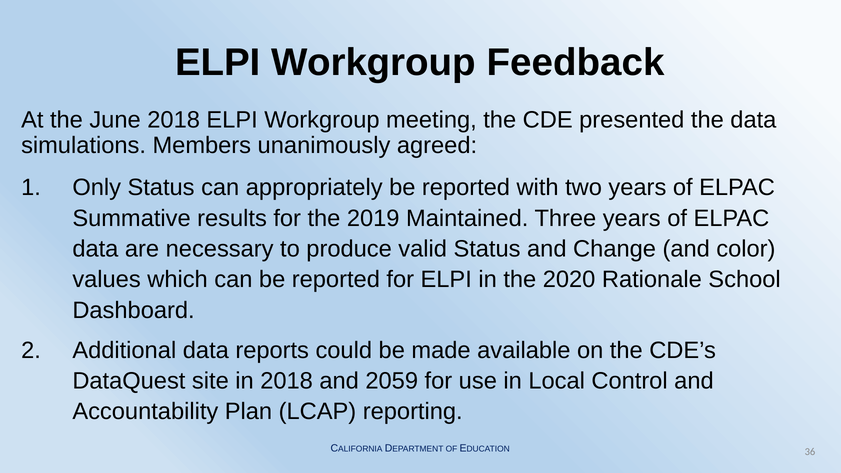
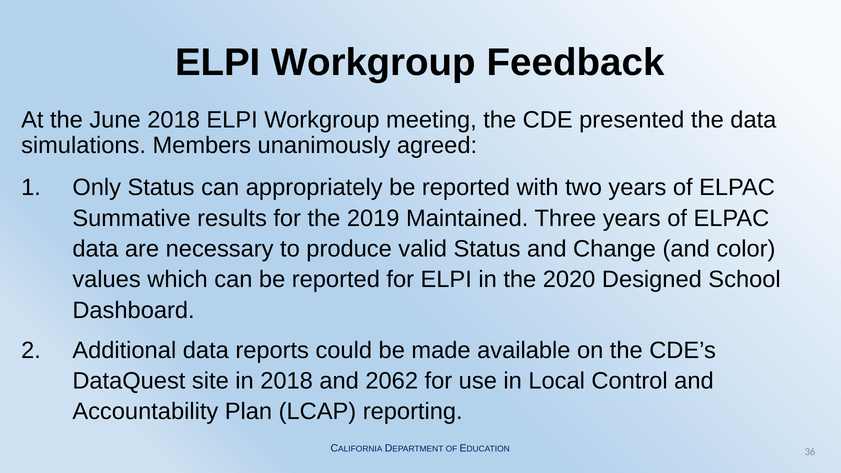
Rationale: Rationale -> Designed (652, 280)
2059: 2059 -> 2062 (392, 381)
